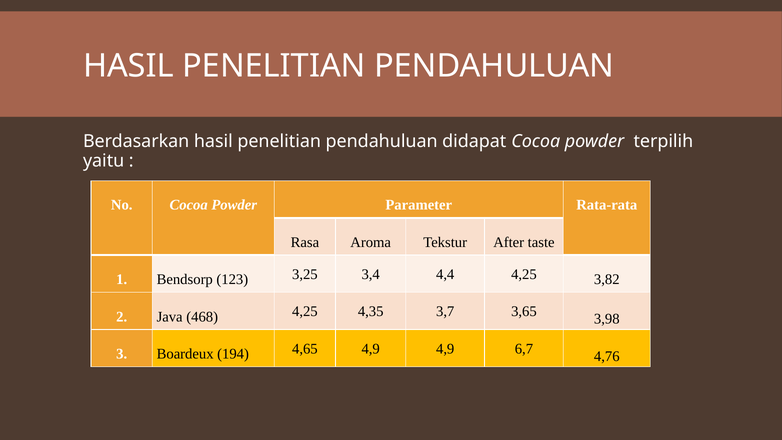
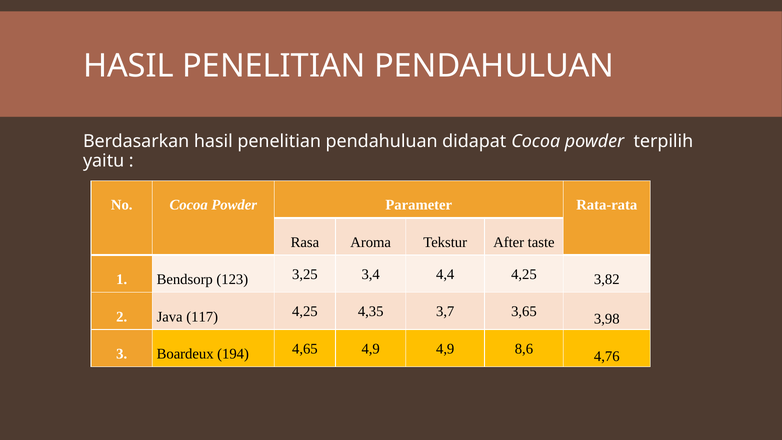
468: 468 -> 117 (202, 317)
6,7: 6,7 -> 8,6 (524, 349)
